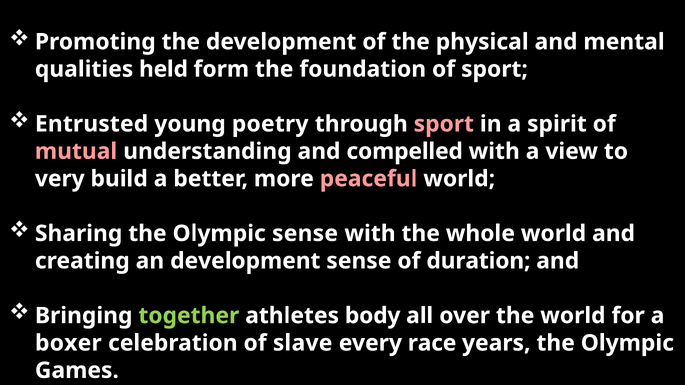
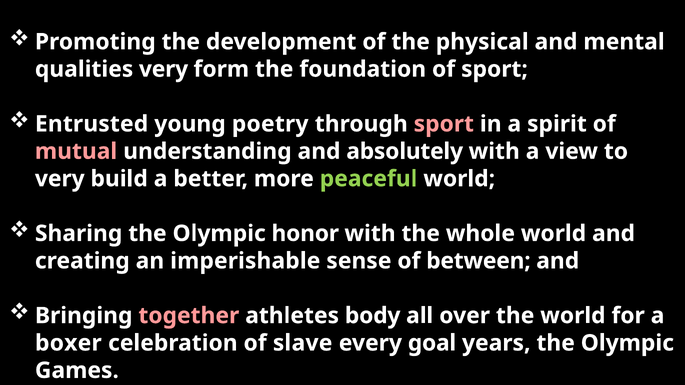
qualities held: held -> very (164, 69)
compelled: compelled -> absolutely (405, 151)
peaceful colour: pink -> light green (369, 179)
Olympic sense: sense -> honor (305, 234)
an development: development -> imperishable (245, 261)
duration: duration -> between (478, 261)
together colour: light green -> pink (189, 316)
race: race -> goal (432, 343)
